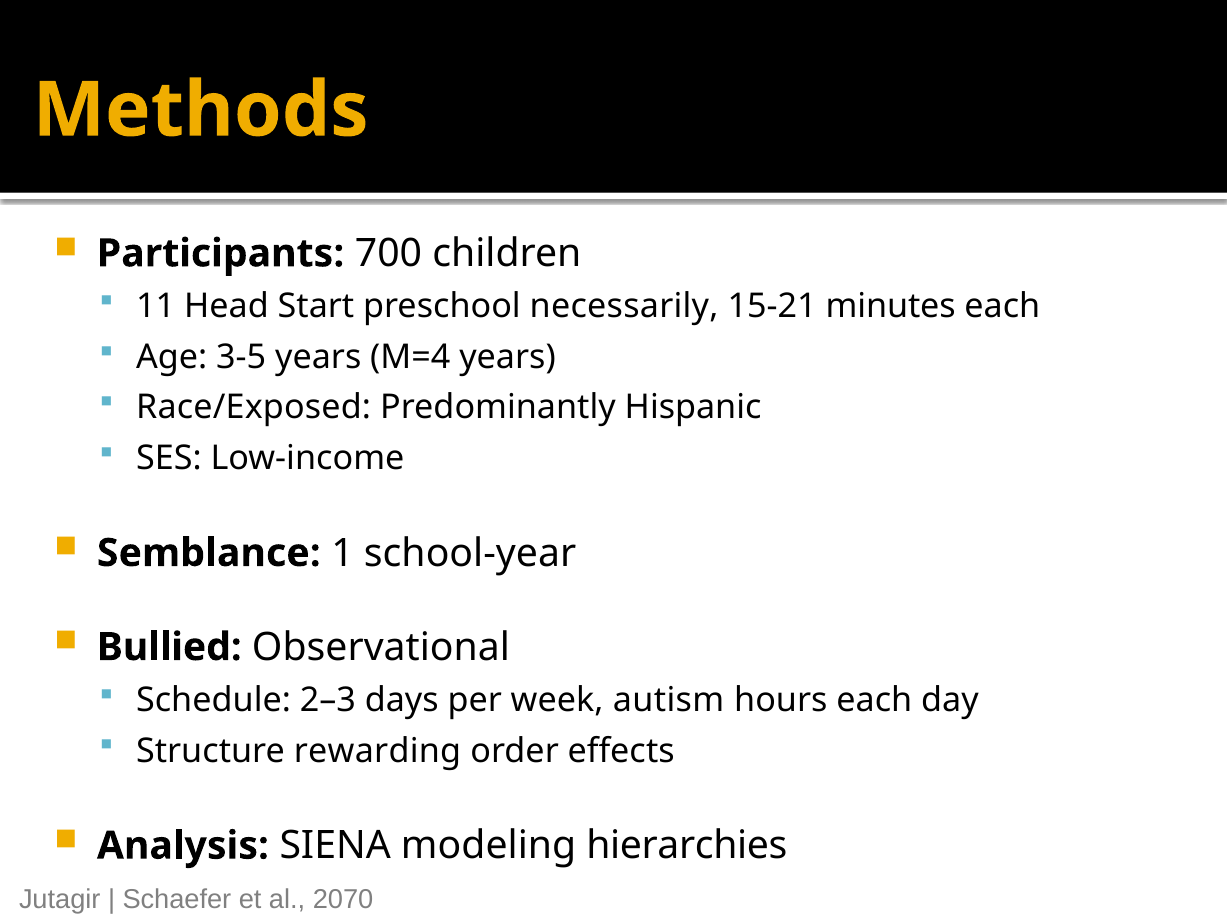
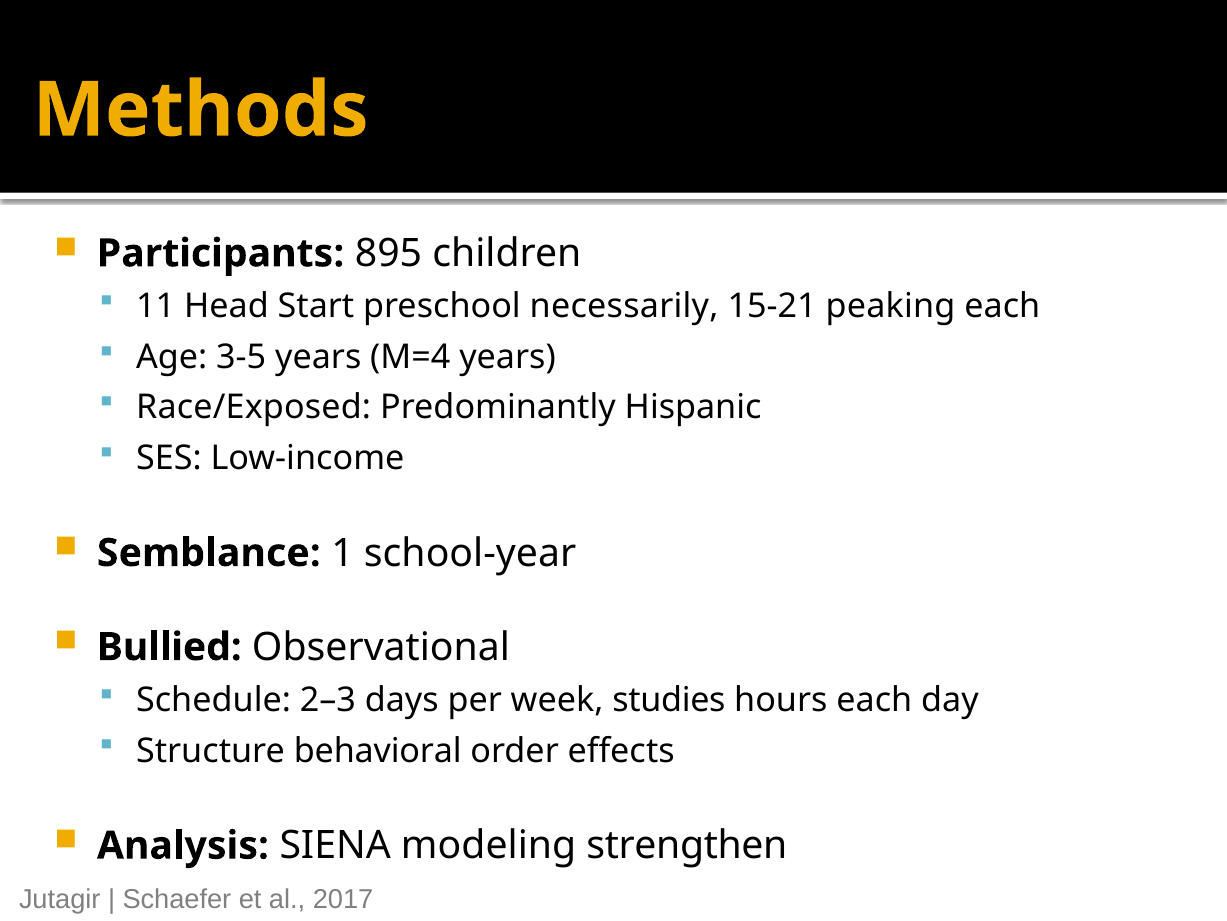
700: 700 -> 895 (389, 253)
minutes: minutes -> peaking (890, 306)
autism: autism -> studies (669, 700)
rewarding: rewarding -> behavioral (378, 750)
hierarchies: hierarchies -> strengthen (687, 845)
2070: 2070 -> 2017 (343, 899)
